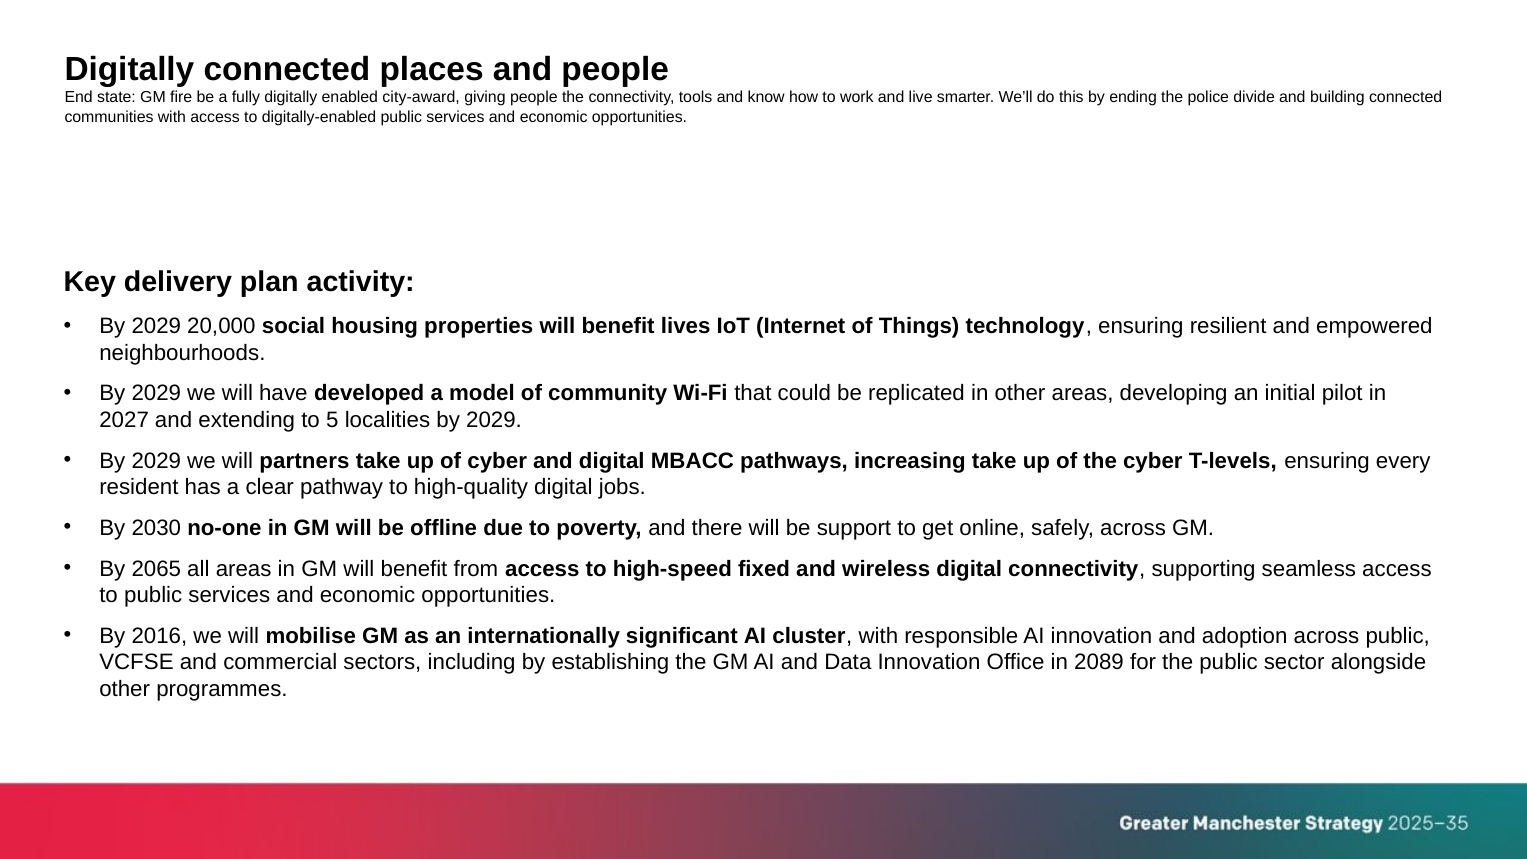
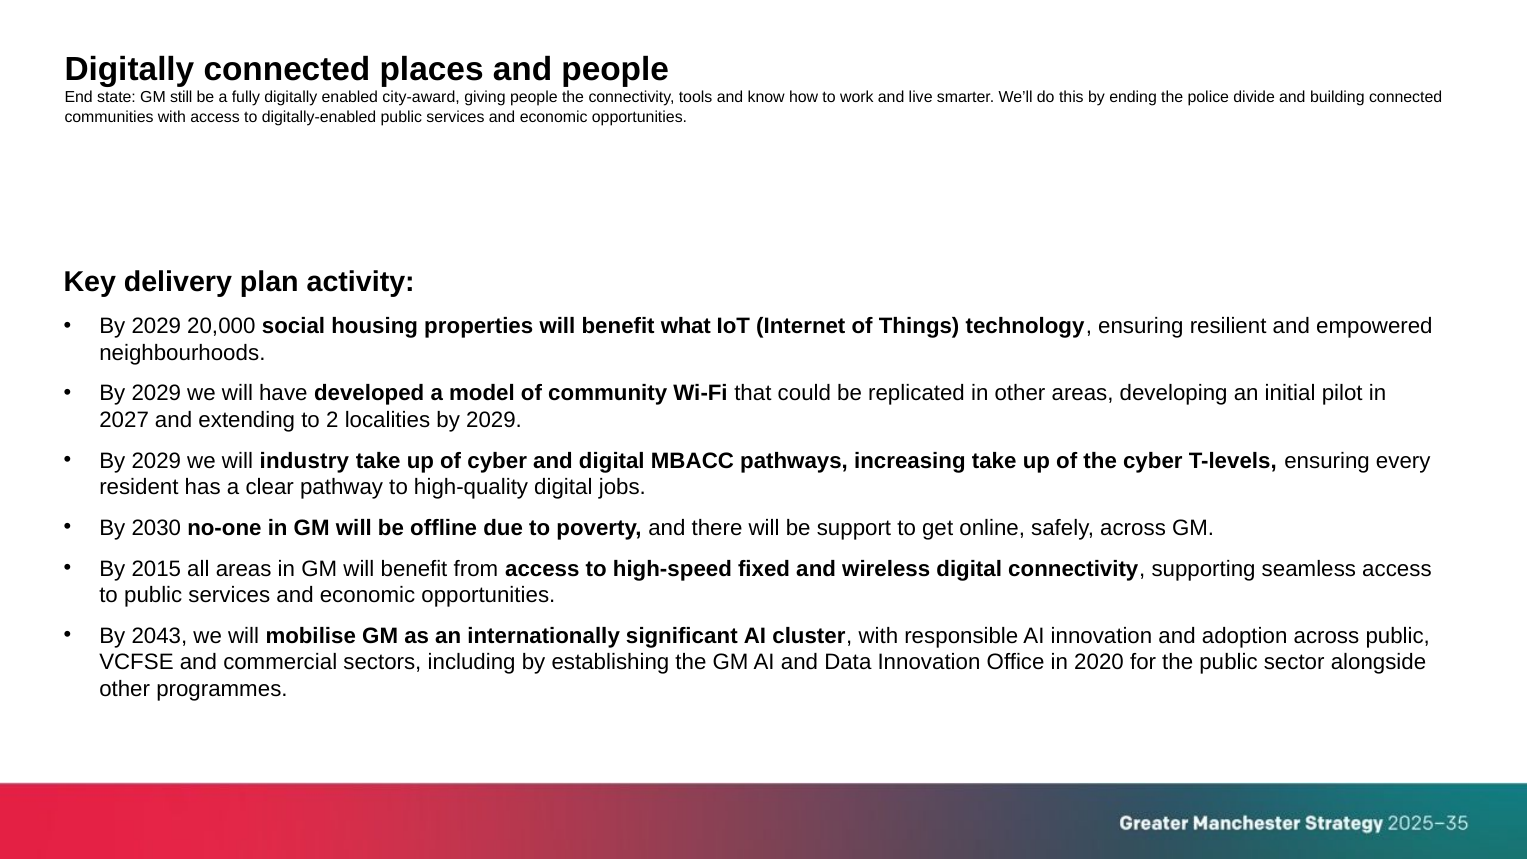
fire: fire -> still (181, 98)
lives: lives -> what (686, 326)
5: 5 -> 2 (332, 420)
partners: partners -> industry (304, 461)
2065: 2065 -> 2015 (156, 569)
2016: 2016 -> 2043 (159, 636)
2089: 2089 -> 2020 (1099, 662)
